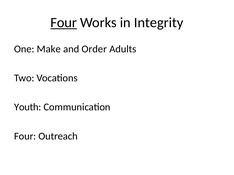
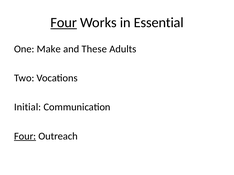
Integrity: Integrity -> Essential (159, 23)
Order: Order -> These (94, 49)
Youth: Youth -> Initial (28, 107)
Four underline: none -> present (25, 136)
